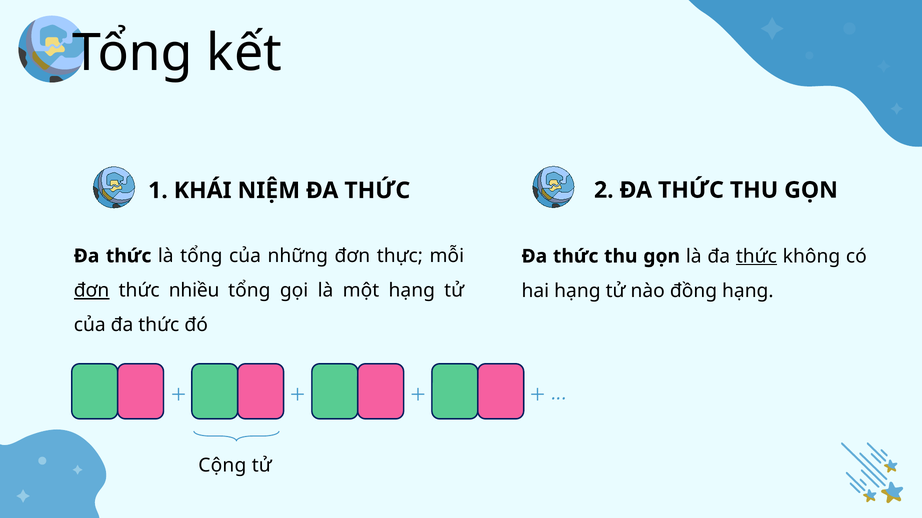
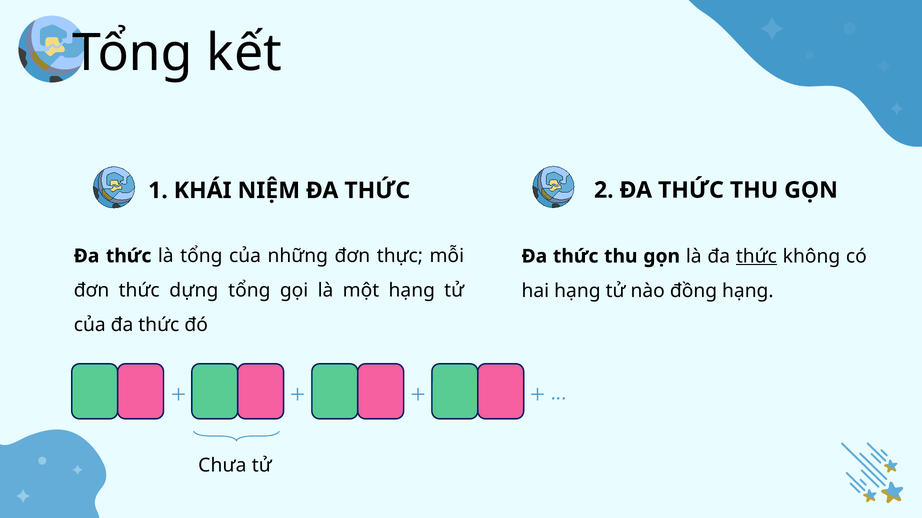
đơn underline: present -> none (92, 291)
nhiều: nhiều -> dựng (194, 291)
Cộng: Cộng -> Chưa (222, 466)
